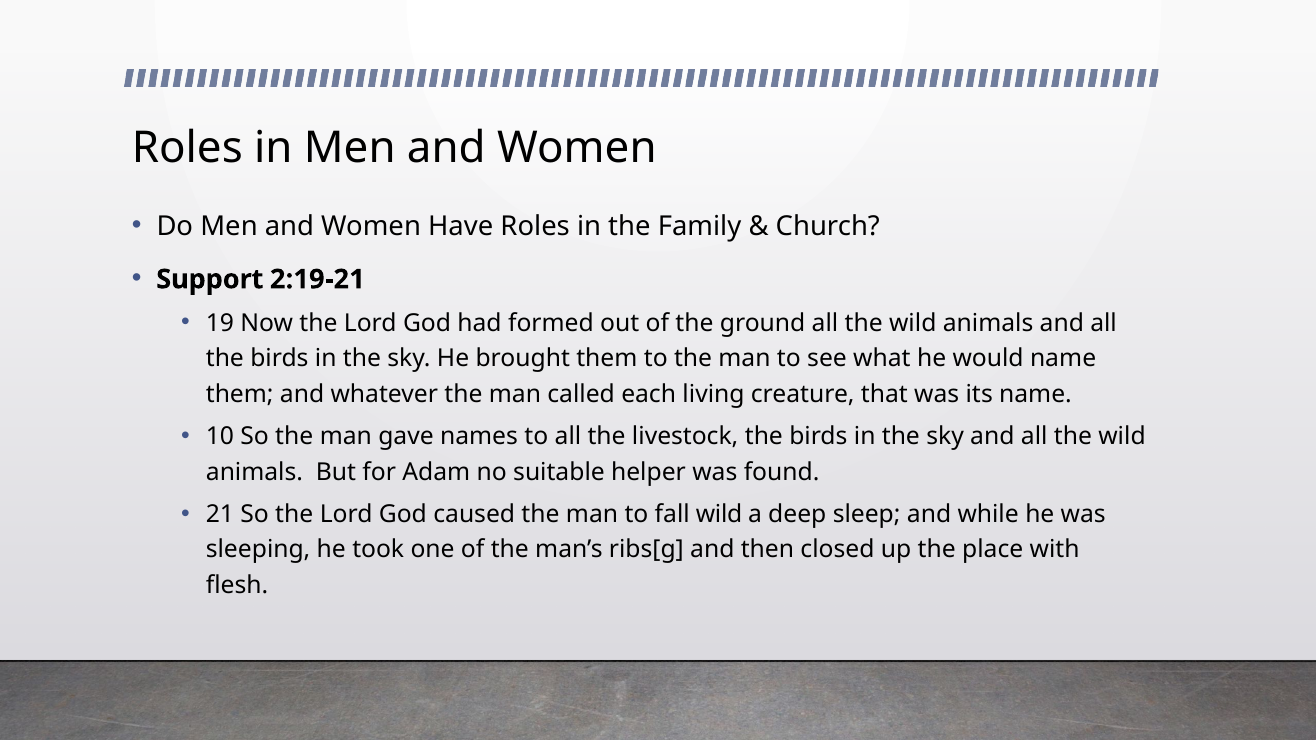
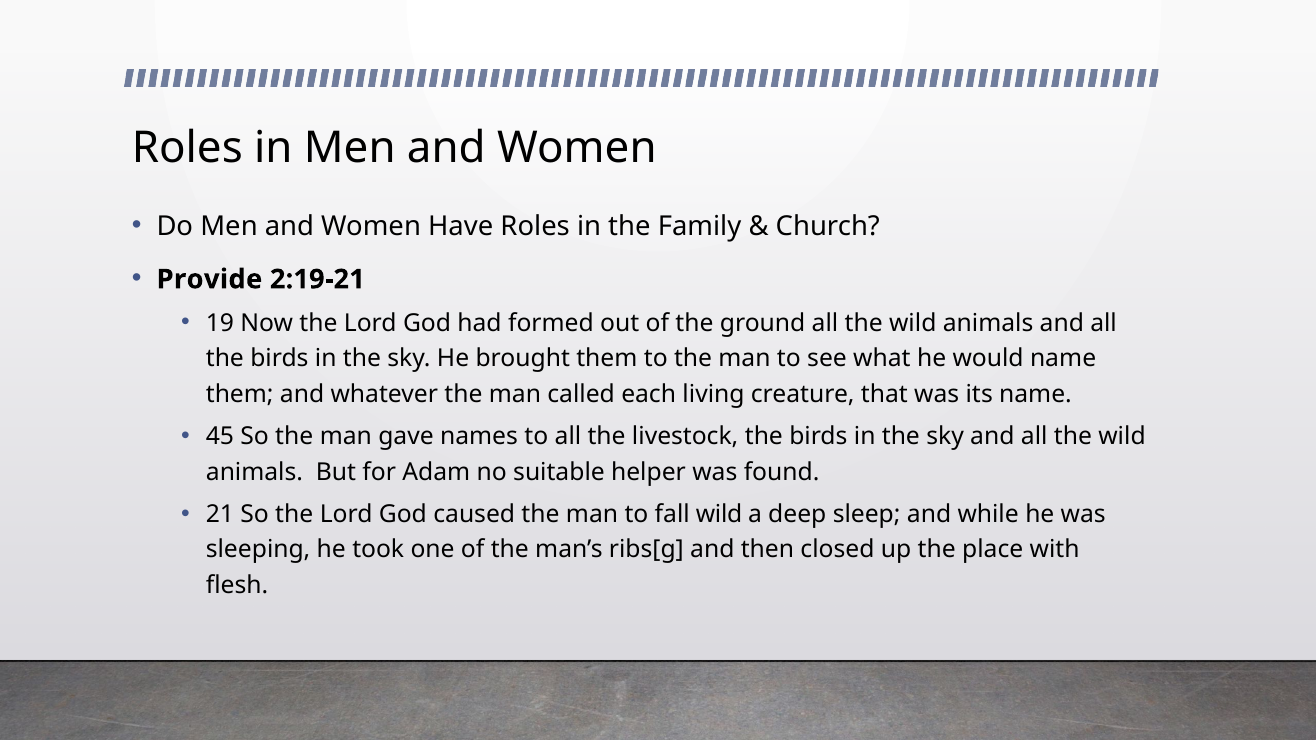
Support: Support -> Provide (210, 279)
10: 10 -> 45 (220, 437)
